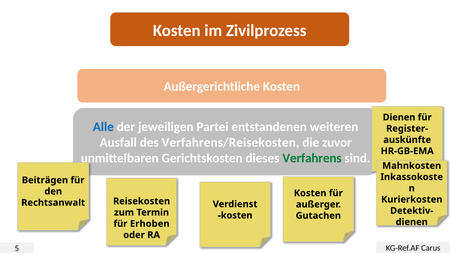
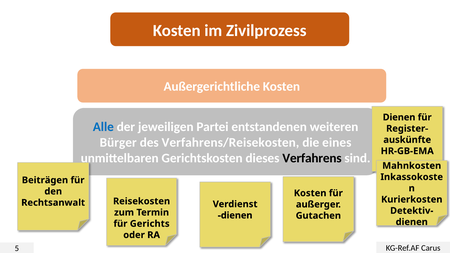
Ausfall: Ausfall -> Bürger (118, 143)
zuvor: zuvor -> eines (337, 143)
Verfahrens colour: green -> black (312, 158)
kosten: kosten -> dienen (235, 215)
Erhoben: Erhoben -> Gerichts (150, 224)
